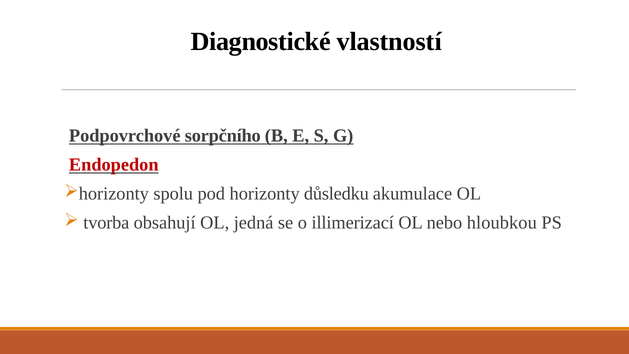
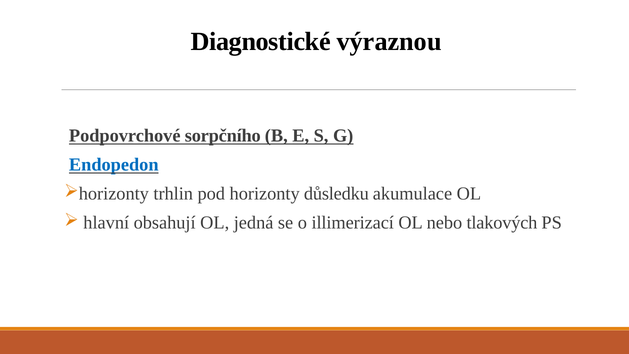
vlastností: vlastností -> výraznou (389, 42)
Endopedon colour: red -> blue (114, 165)
spolu: spolu -> trhlin (173, 194)
tvorba: tvorba -> hlavní (106, 223)
hloubkou: hloubkou -> tlakových (502, 223)
